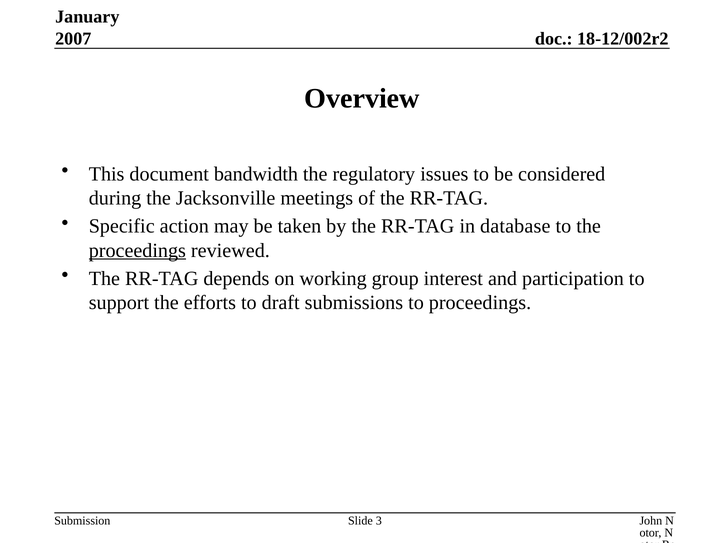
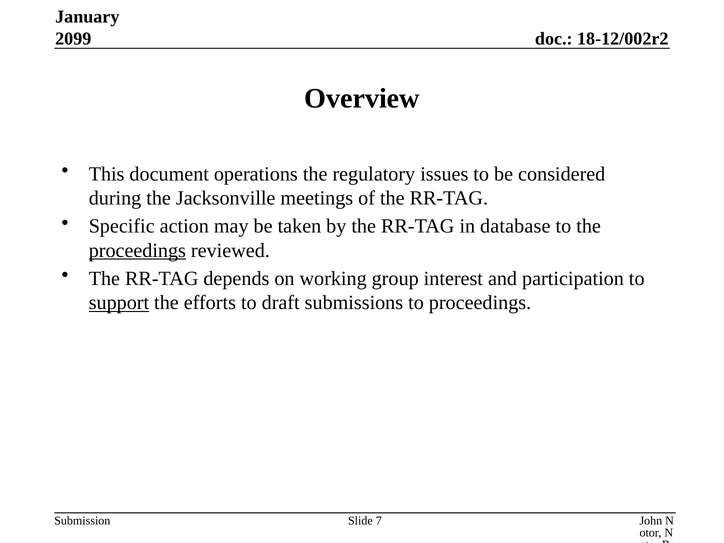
2007: 2007 -> 2099 (73, 39)
bandwidth: bandwidth -> operations (256, 174)
support underline: none -> present (119, 303)
3: 3 -> 7 (379, 521)
